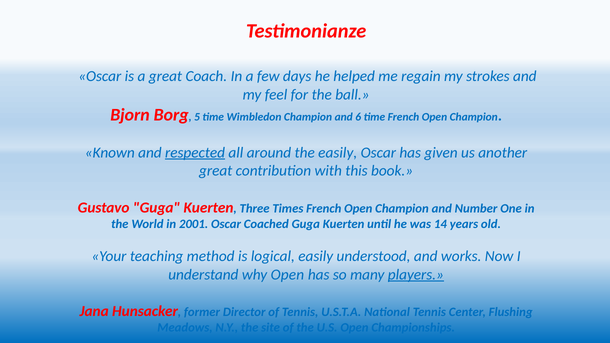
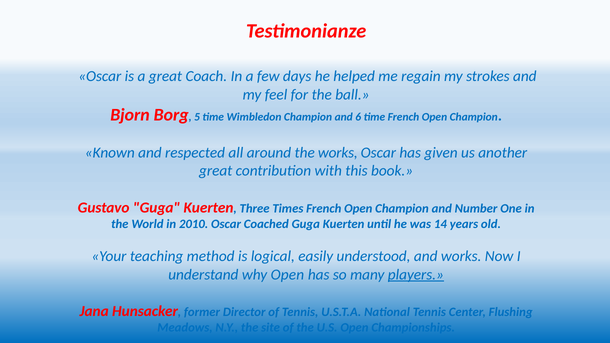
respected underline: present -> none (195, 153)
the easily: easily -> works (338, 153)
2001: 2001 -> 2010 (194, 224)
